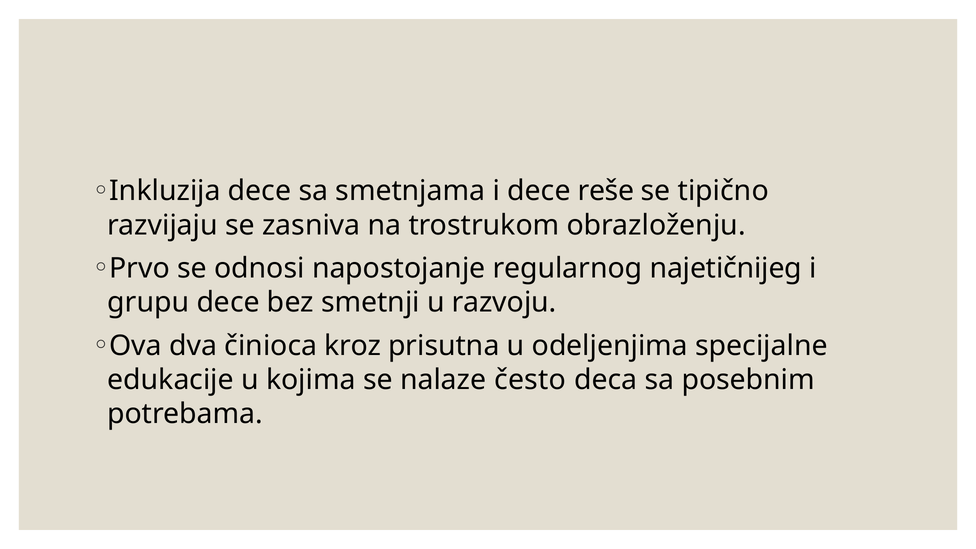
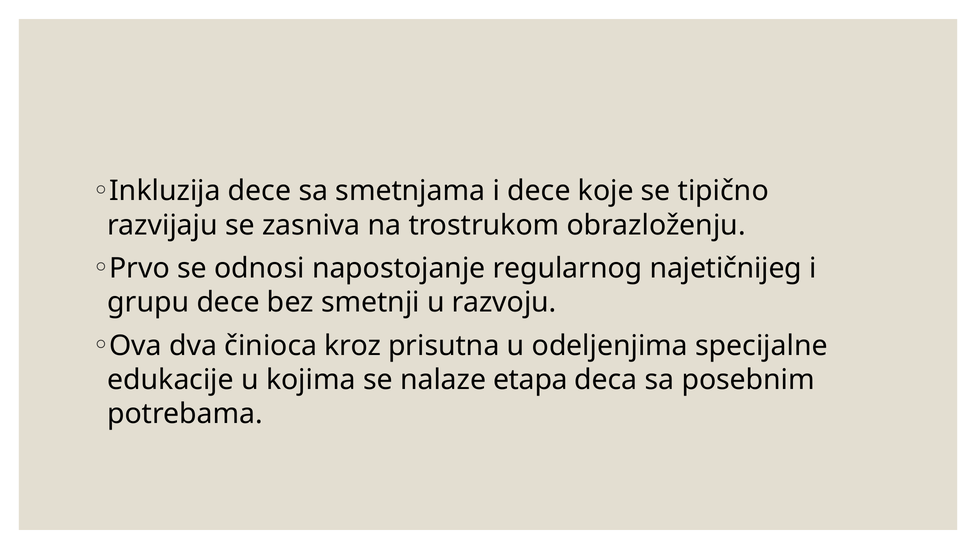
reše: reše -> koje (606, 191)
često: često -> etapa (530, 380)
